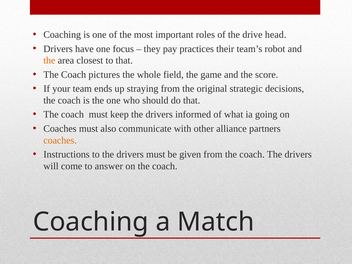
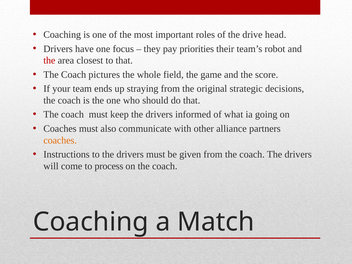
practices: practices -> priorities (197, 49)
the colour: orange -> red (49, 61)
answer: answer -> process (109, 166)
